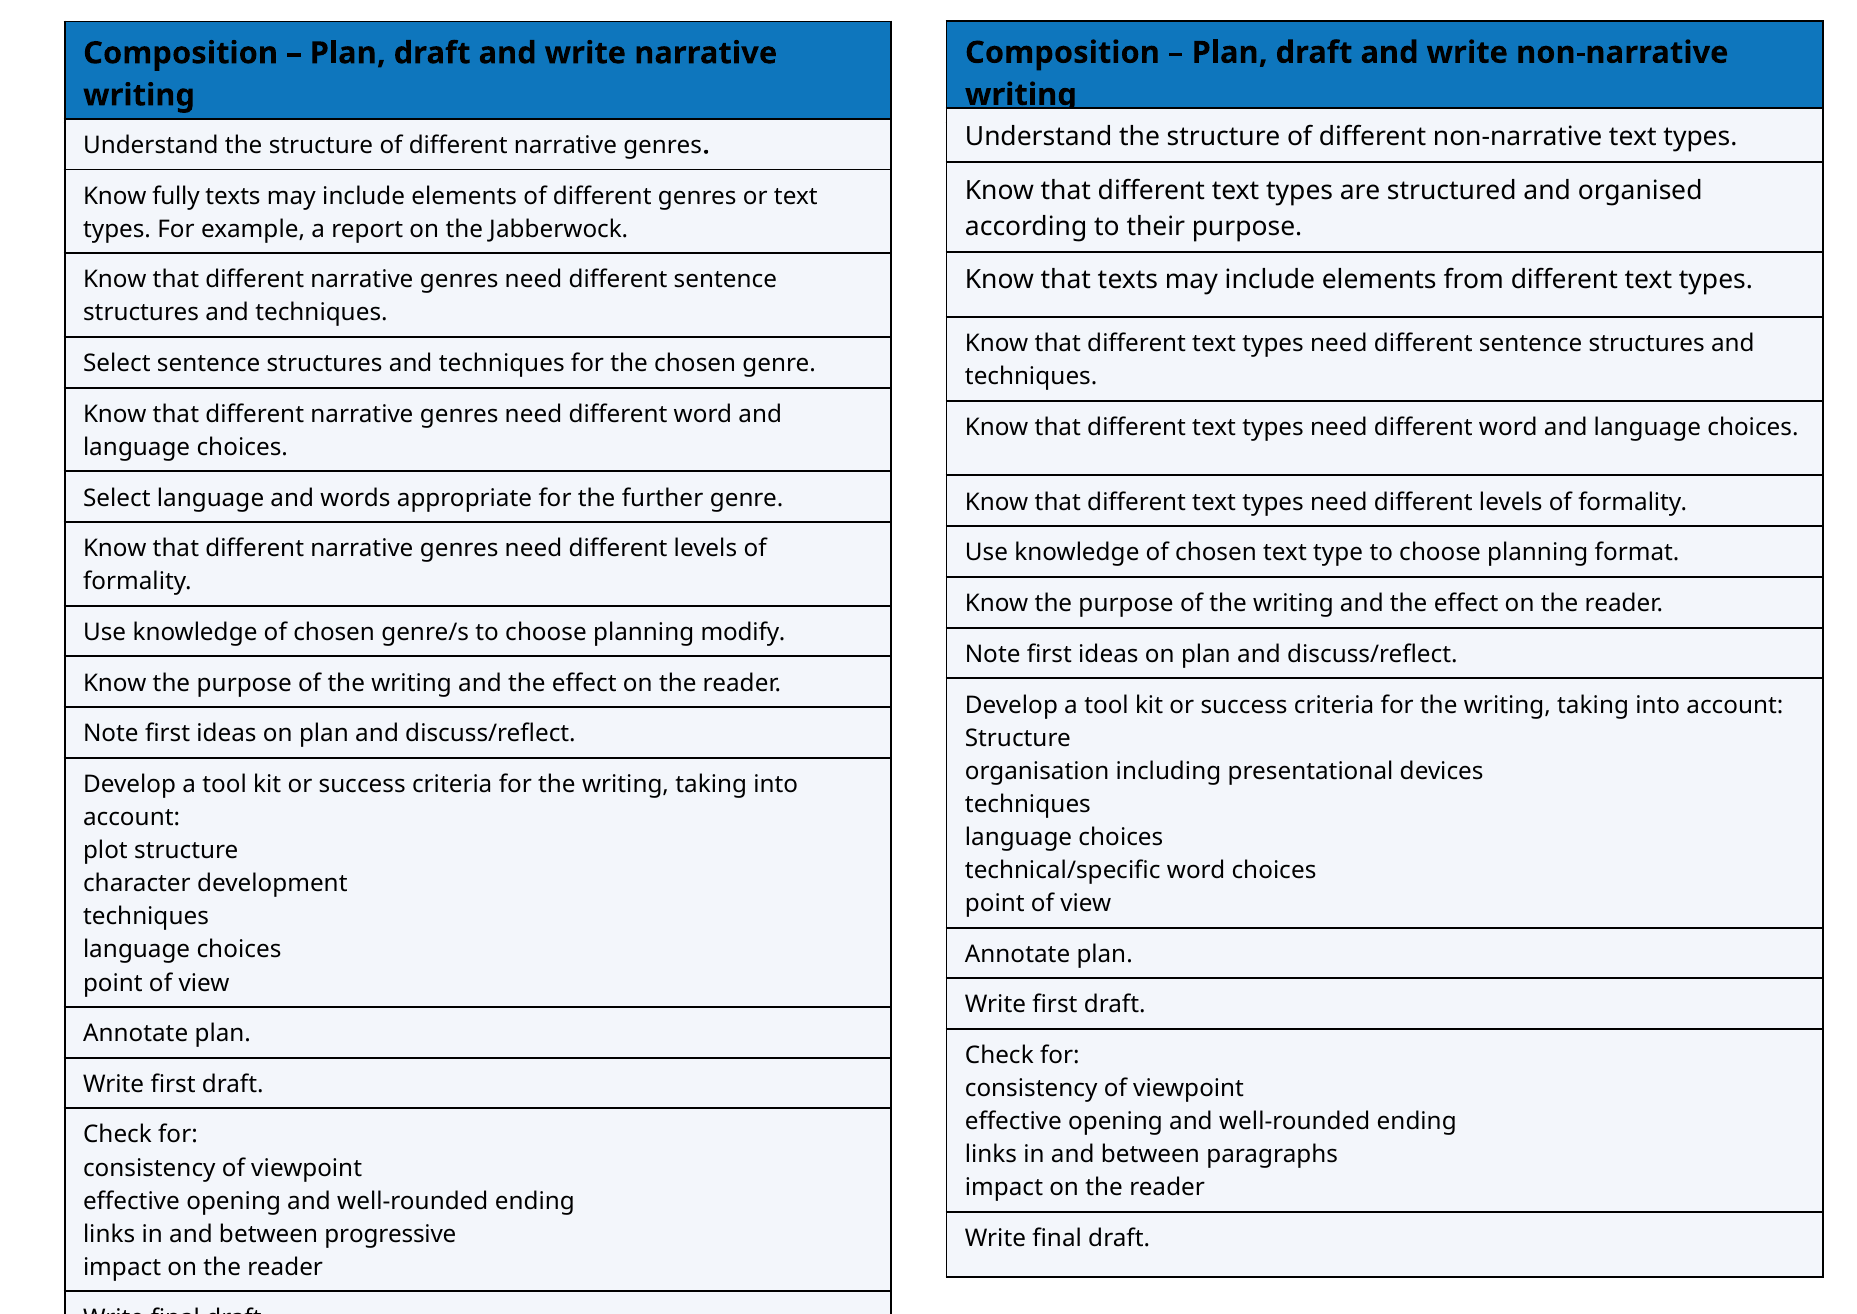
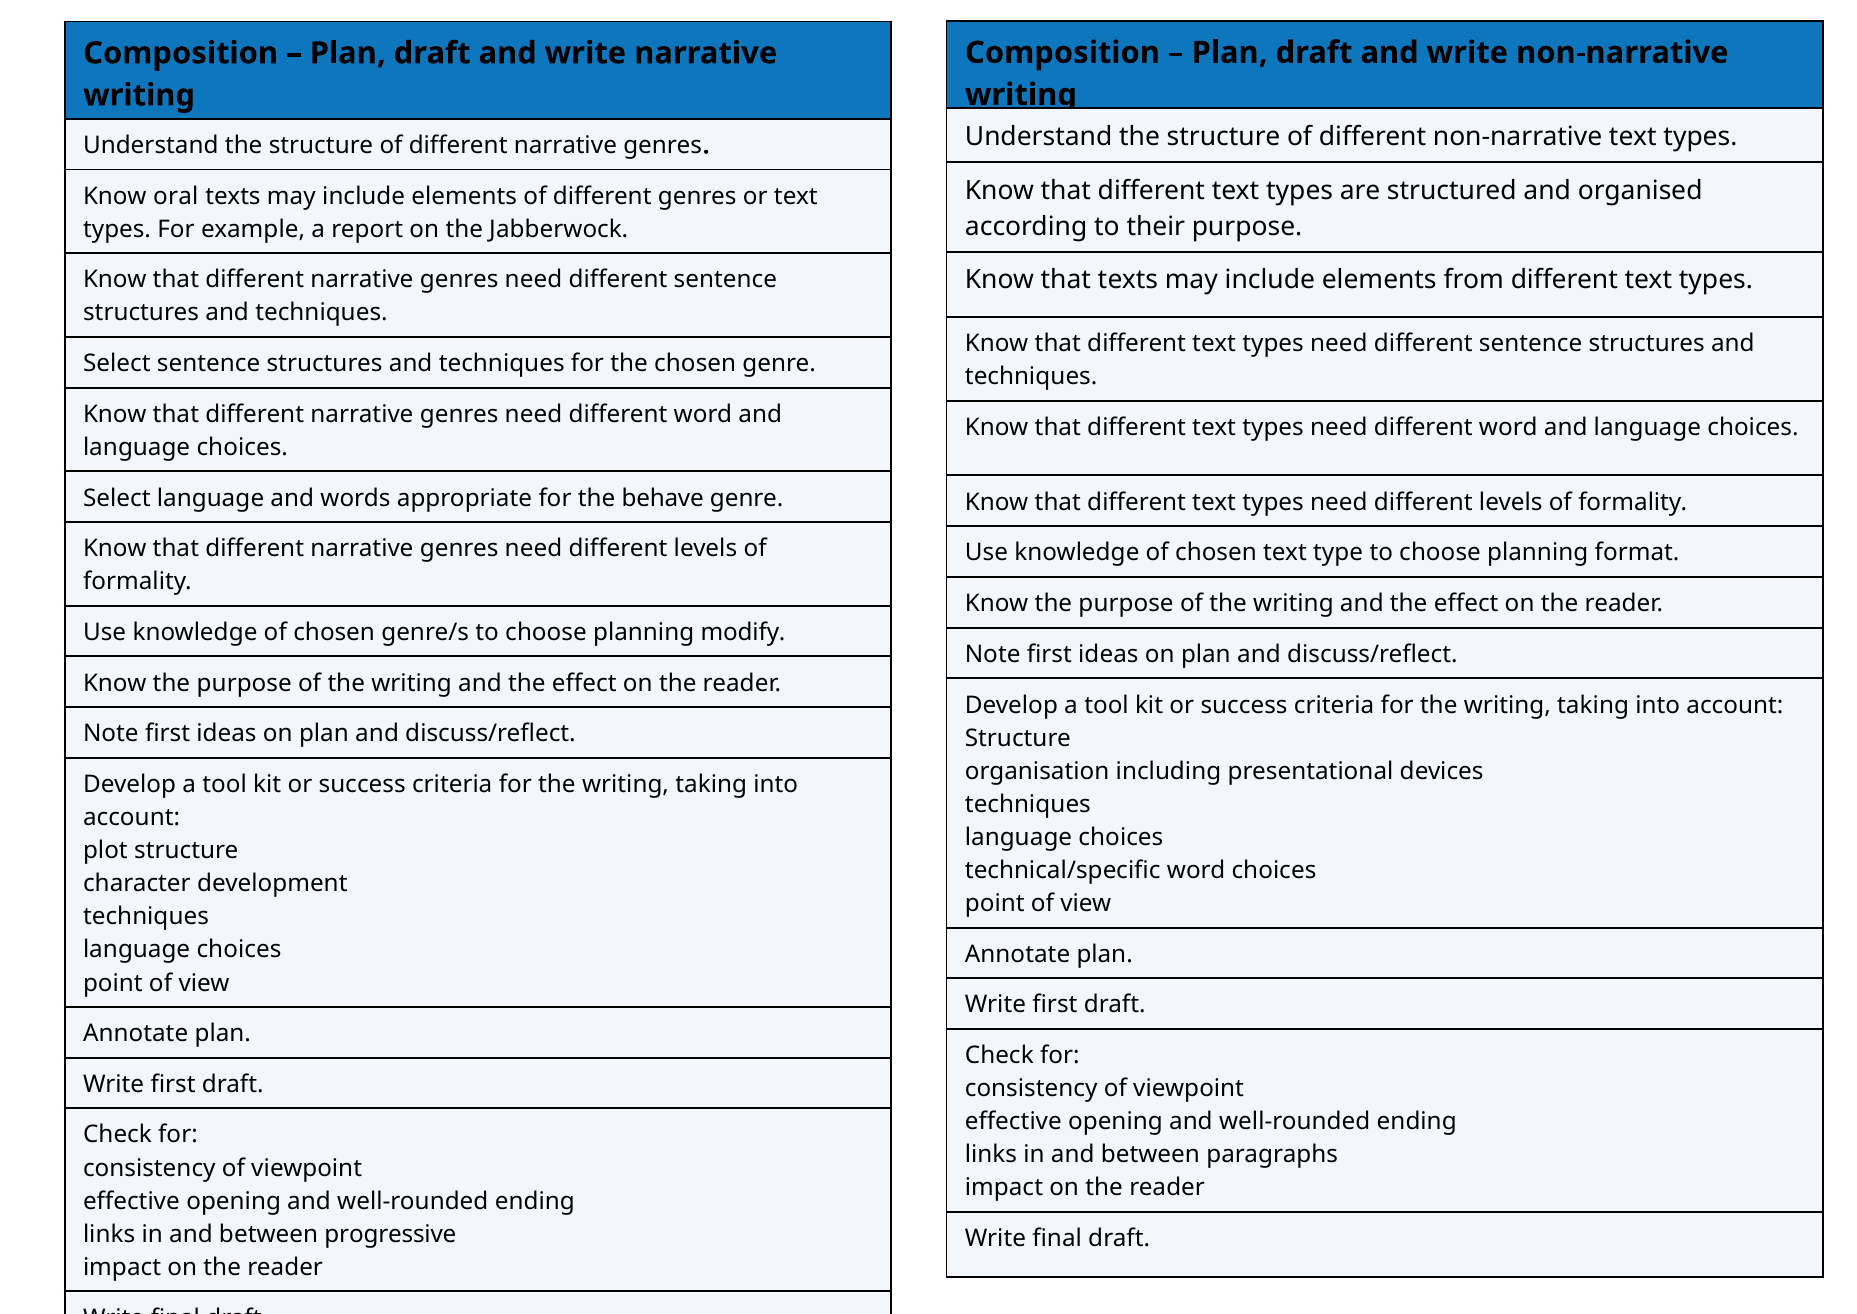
fully: fully -> oral (176, 196)
further: further -> behave (663, 498)
